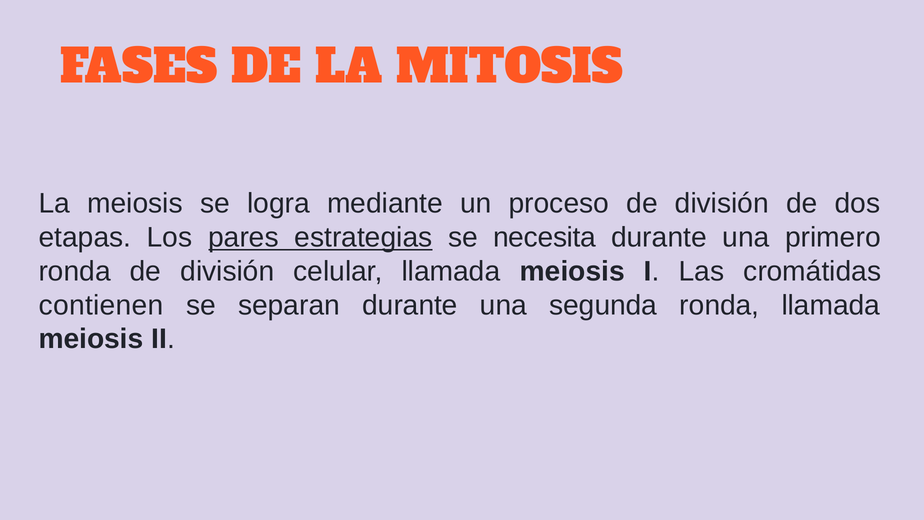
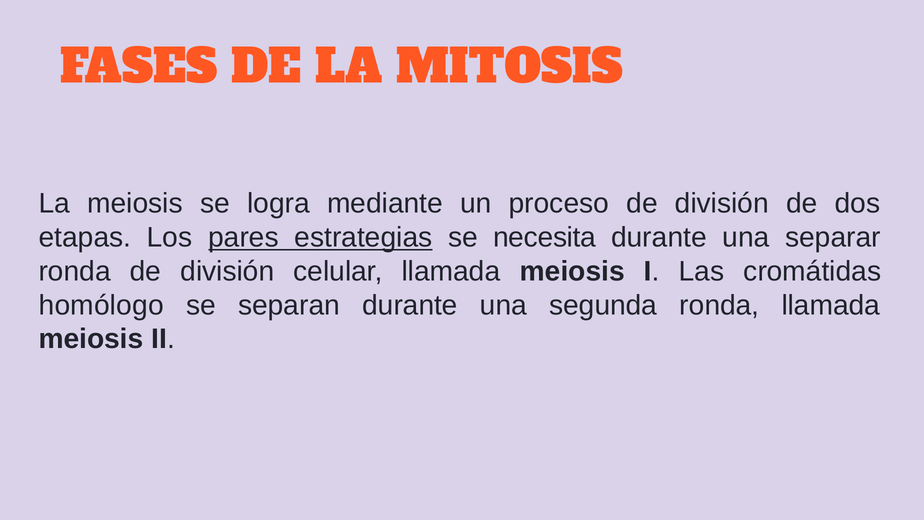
primero: primero -> separar (833, 237)
contienen: contienen -> homólogo (101, 305)
